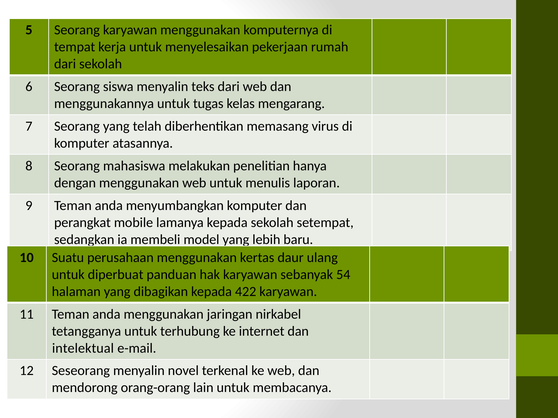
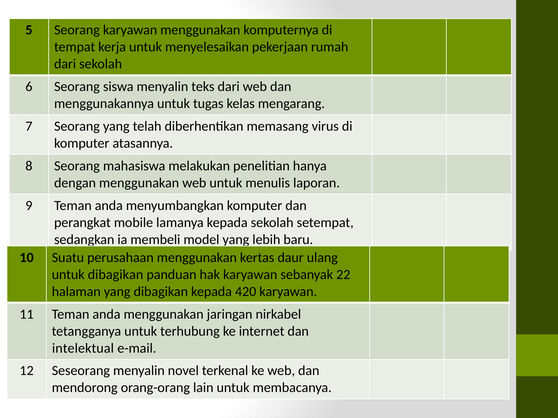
untuk diperbuat: diperbuat -> dibagikan (116, 275)
54: 54 -> 22 (343, 275)
422: 422 -> 420 (246, 292)
